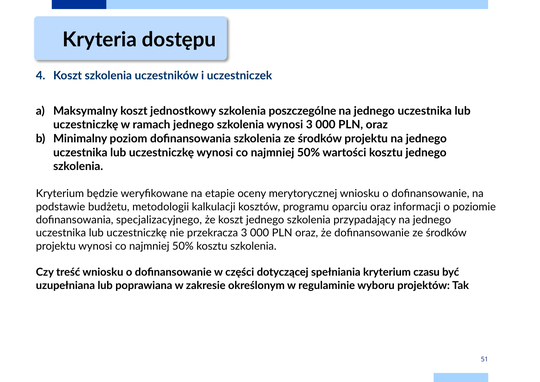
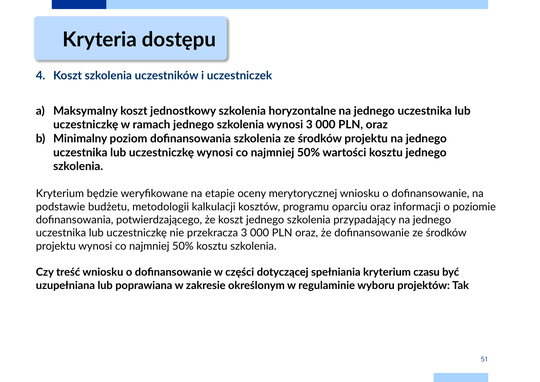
poszczególne: poszczególne -> horyzontalne (302, 111)
specjalizacyjnego: specjalizacyjnego -> potwierdzającego (159, 220)
